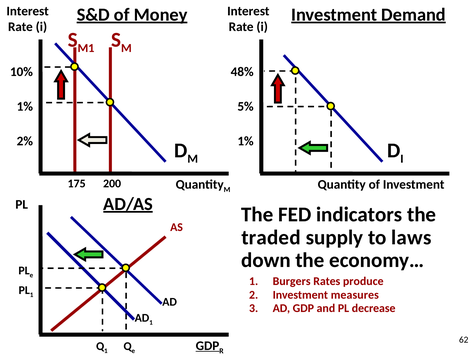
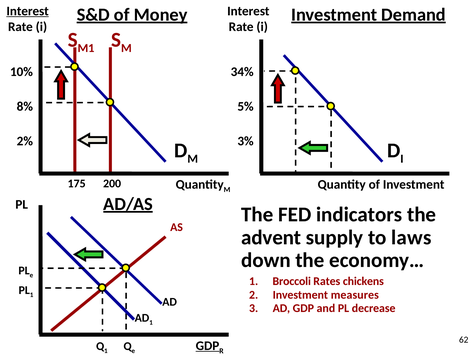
Interest underline: none -> present (28, 11)
48%: 48% -> 34% (242, 72)
1%: 1% -> 8% (25, 106)
1%: 1% -> 3% (246, 141)
traded: traded -> advent (271, 237)
Burgers: Burgers -> Broccoli (292, 281)
produce: produce -> chickens (363, 281)
